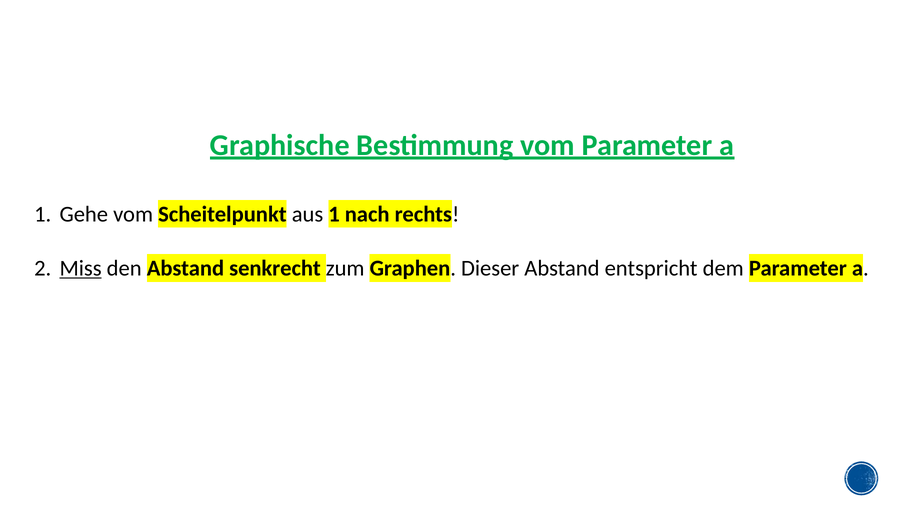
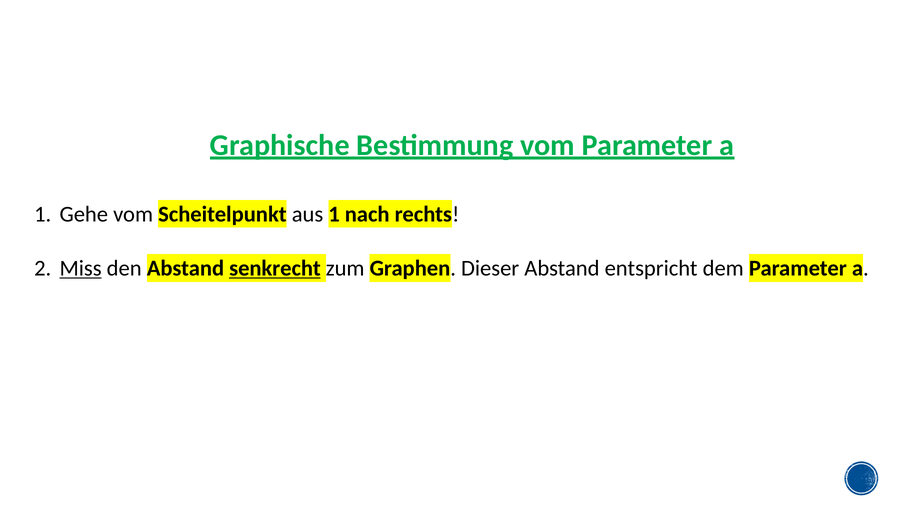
senkrecht underline: none -> present (275, 268)
